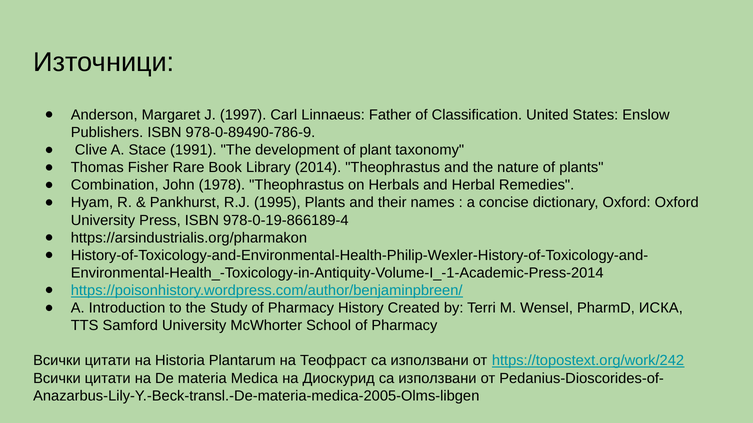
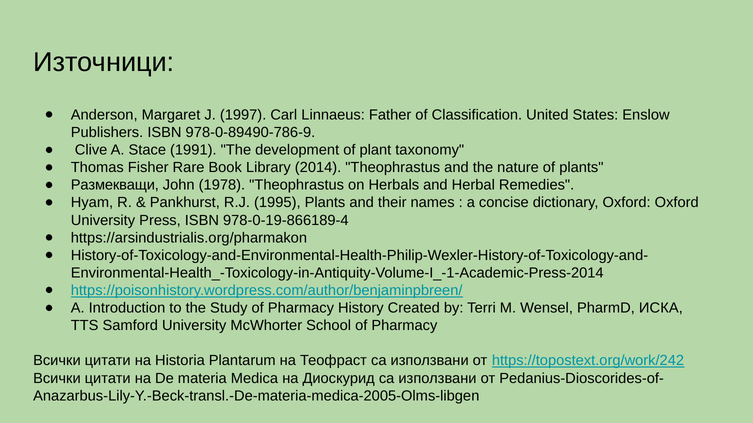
Combination: Combination -> Размекващи (115, 185)
